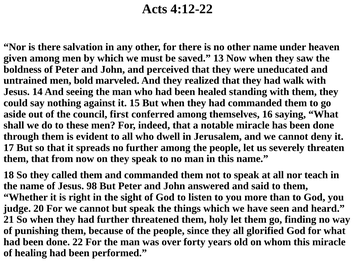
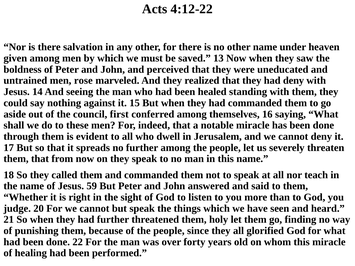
bold: bold -> rose (83, 81)
had walk: walk -> deny (294, 81)
98: 98 -> 59 (92, 186)
